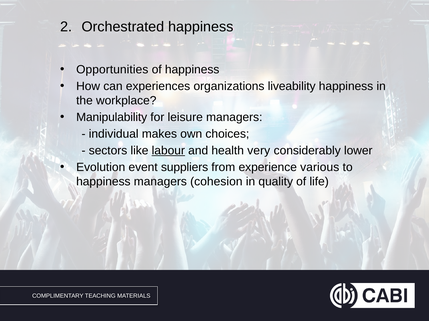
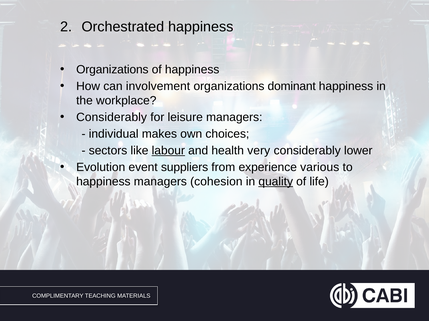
Opportunities: Opportunities -> Organizations (112, 70)
experiences: experiences -> involvement (158, 87)
liveability: liveability -> dominant (292, 87)
Manipulability: Manipulability -> Considerably (112, 118)
quality underline: none -> present (276, 182)
